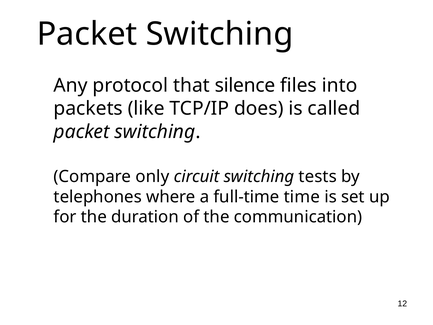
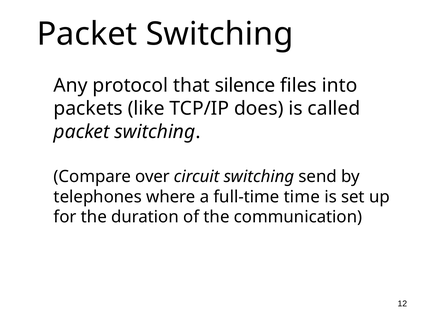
only: only -> over (152, 176)
tests: tests -> send (318, 176)
